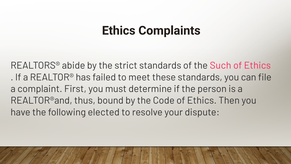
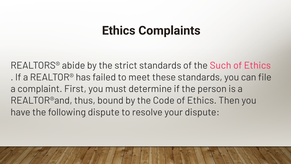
following elected: elected -> dispute (104, 112)
